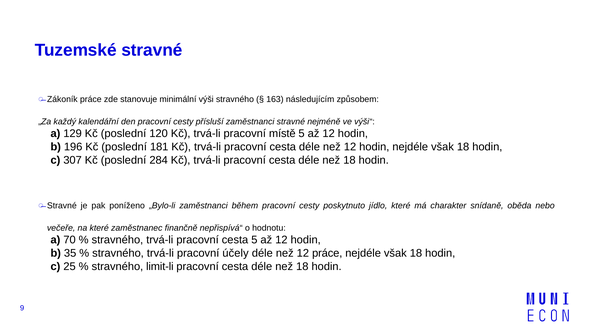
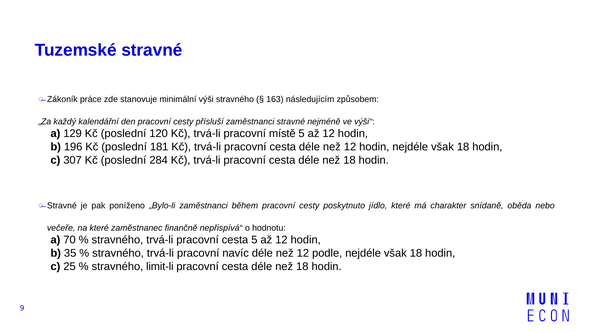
účely: účely -> navíc (236, 253)
12 práce: práce -> podle (327, 253)
